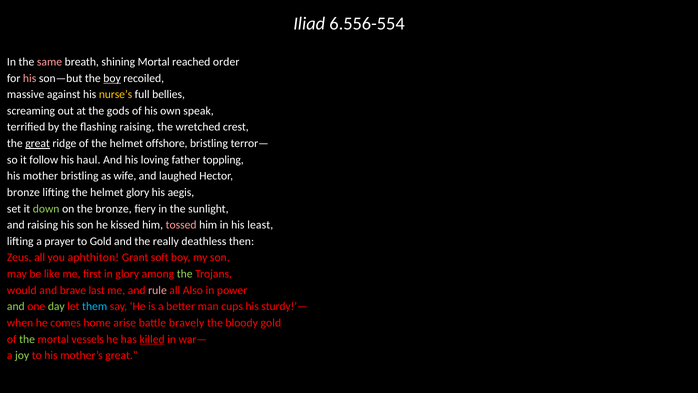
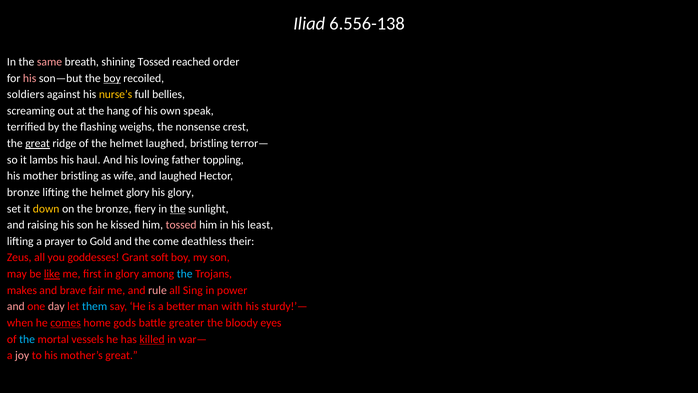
6.556-554: 6.556-554 -> 6.556-138 (367, 24)
shining Mortal: Mortal -> Tossed (154, 62)
massive: massive -> soldiers (26, 94)
gods: gods -> hang (118, 111)
flashing raising: raising -> weighs (137, 127)
wretched: wretched -> nonsense (198, 127)
helmet offshore: offshore -> laughed (166, 143)
follow: follow -> lambs (44, 160)
his aegis: aegis -> glory (181, 192)
down colour: light green -> yellow (46, 209)
the underline: none -> present (178, 209)
really: really -> come (166, 241)
then: then -> their (242, 241)
aphthiton: aphthiton -> goddesses (93, 257)
like underline: none -> present (52, 274)
the colour: light green -> light blue (185, 274)
would: would -> makes (22, 290)
last: last -> fair (97, 290)
Also: Also -> Sing (193, 290)
and colour: light green -> pink (16, 306)
day colour: light green -> pink (56, 306)
cups: cups -> with (232, 306)
comes underline: none -> present (66, 323)
arise: arise -> gods (125, 323)
bravely: bravely -> greater (187, 323)
bloody gold: gold -> eyes (271, 323)
the colour: light green -> light blue (27, 339)
joy colour: light green -> pink (22, 355)
